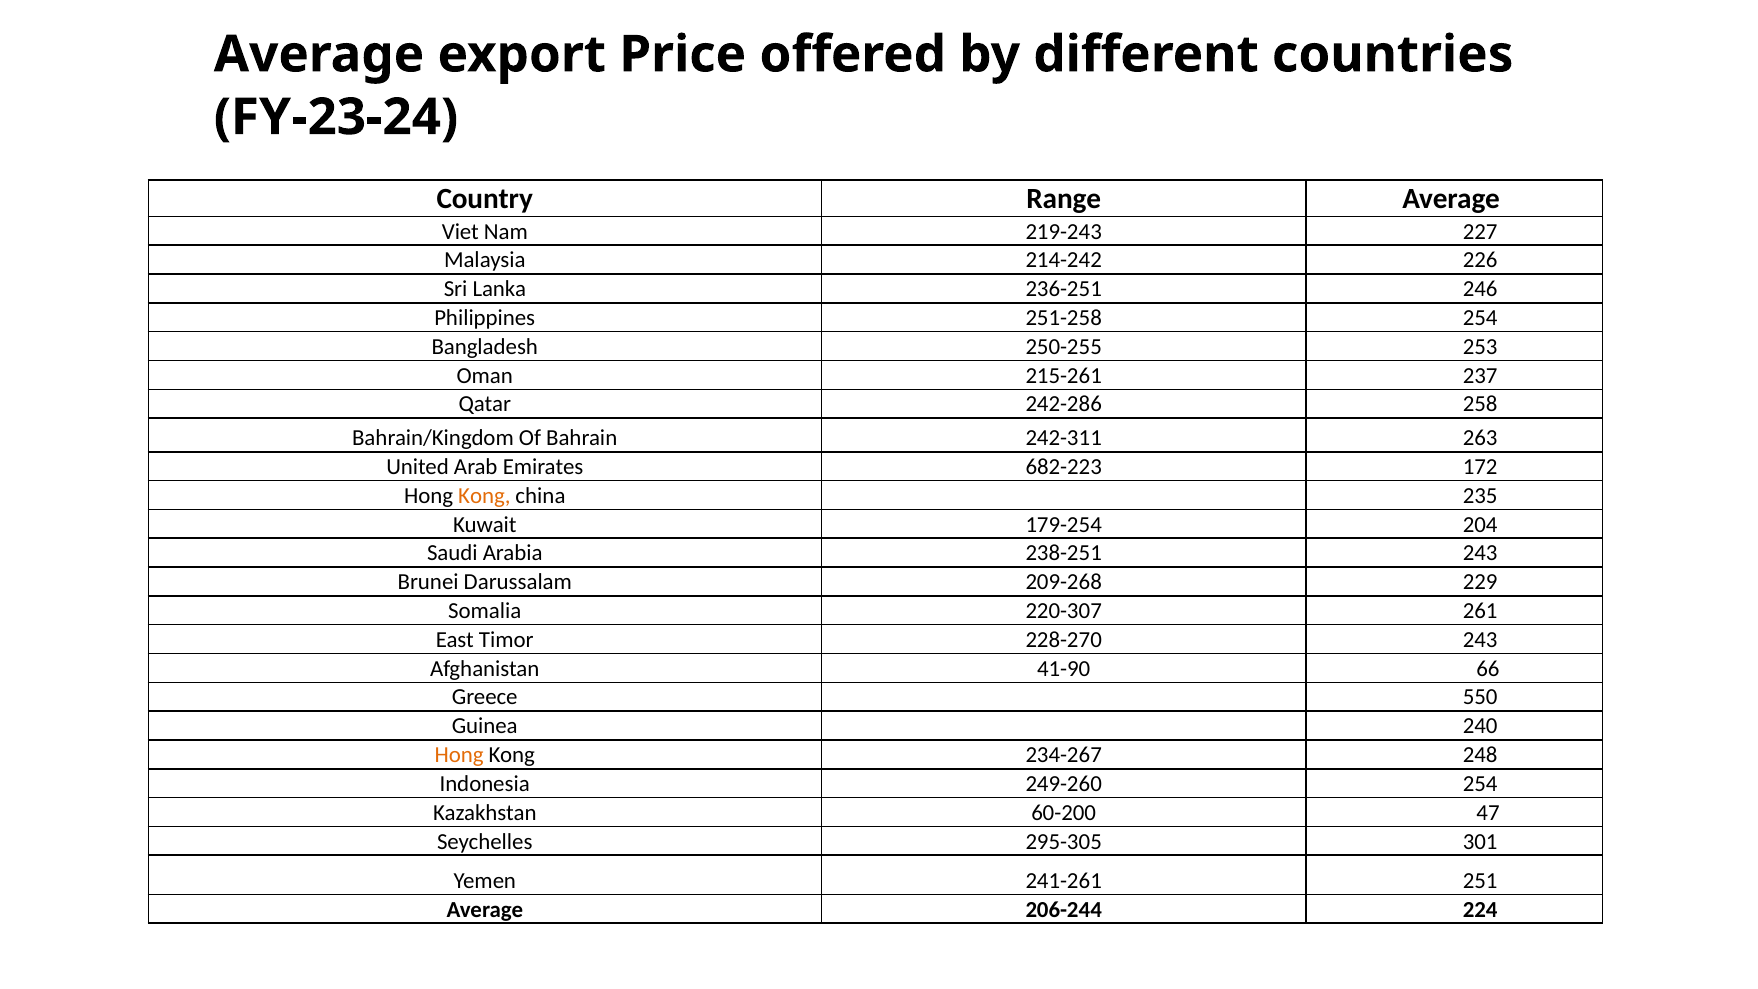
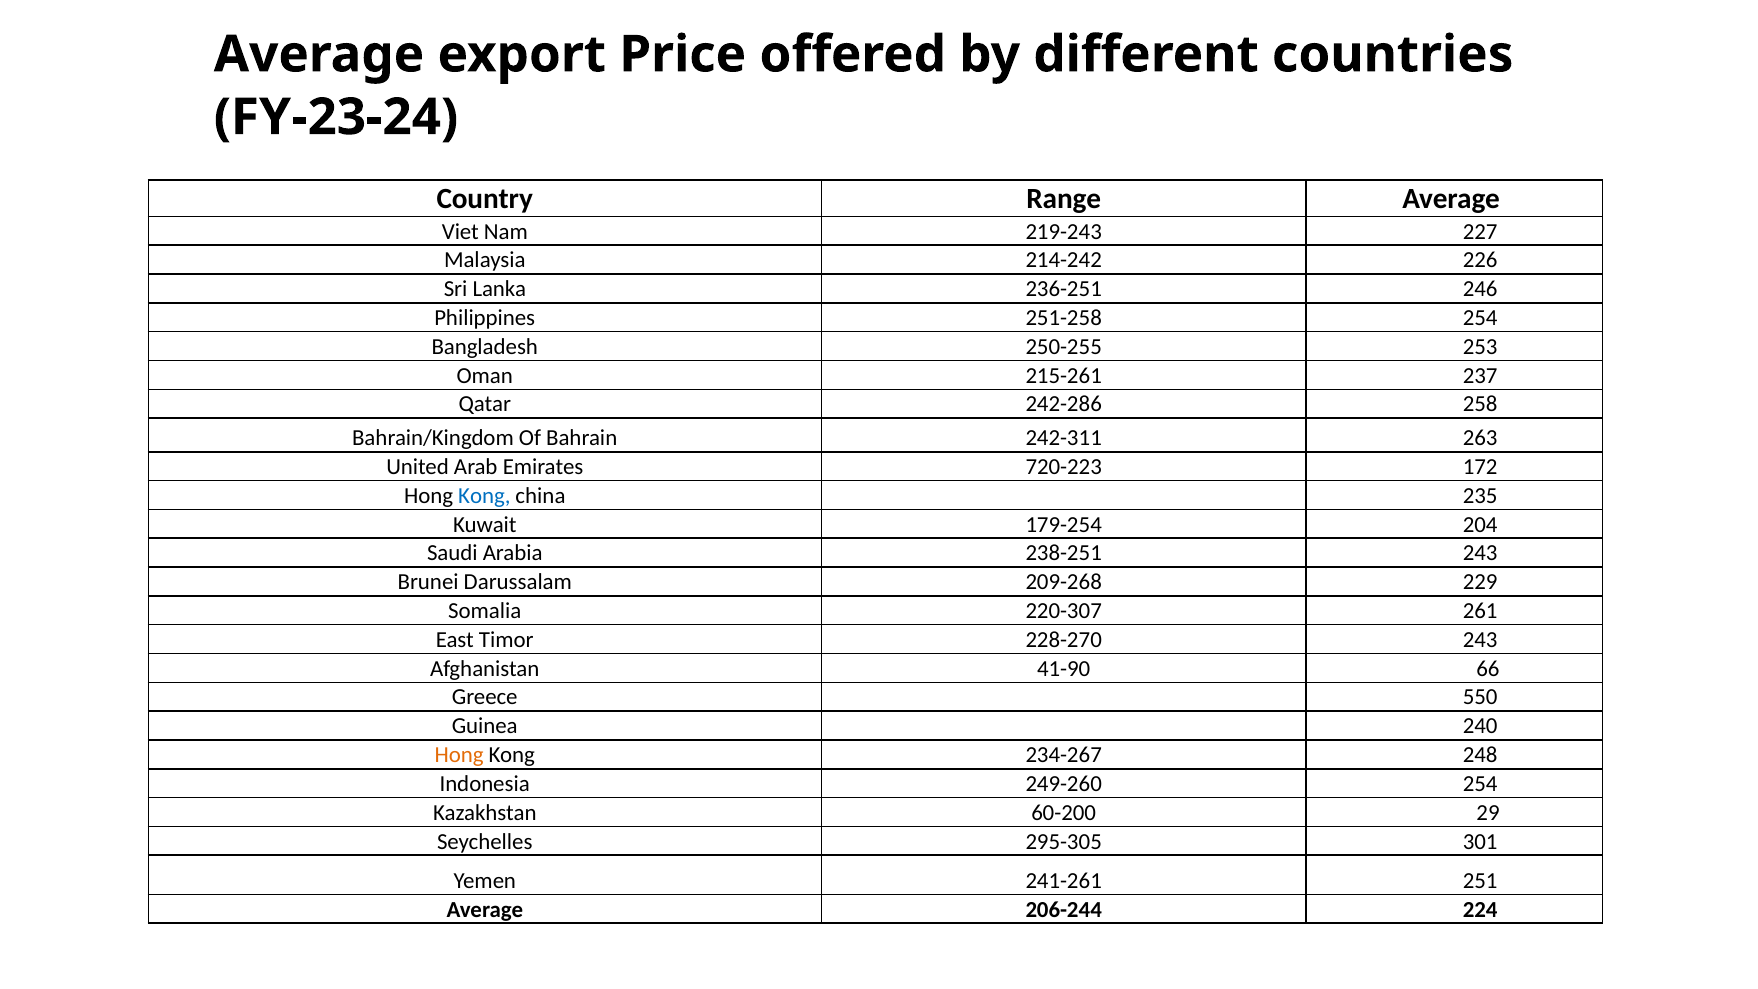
682-223: 682-223 -> 720-223 (1064, 467)
Kong colour: orange -> blue (484, 496)
47: 47 -> 29 (1488, 813)
